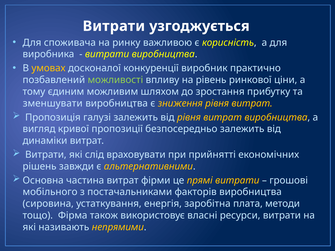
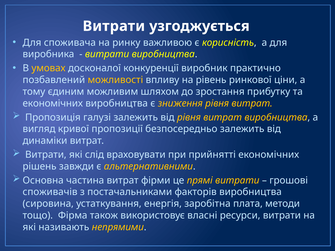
можливості colour: light green -> yellow (115, 80)
зменшувати: зменшувати -> економічних (53, 103)
мобільного: мобільного -> споживачів (50, 192)
